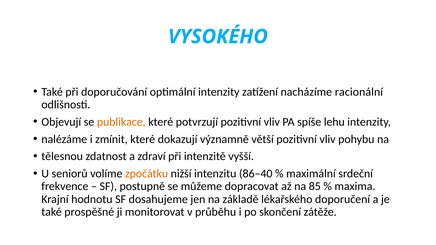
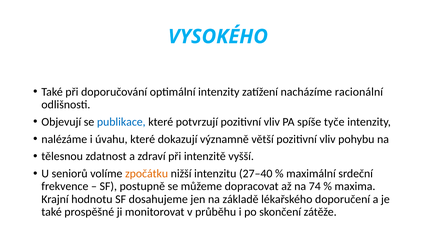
publikace colour: orange -> blue (121, 122)
lehu: lehu -> tyče (334, 122)
zmínit: zmínit -> úvahu (111, 139)
86–40: 86–40 -> 27–40 (256, 174)
85: 85 -> 74 (315, 187)
